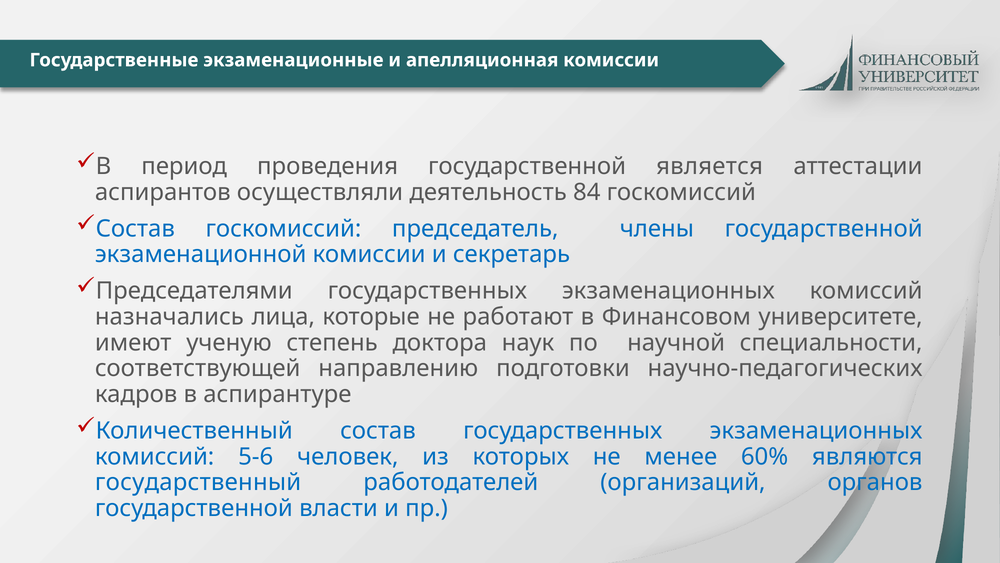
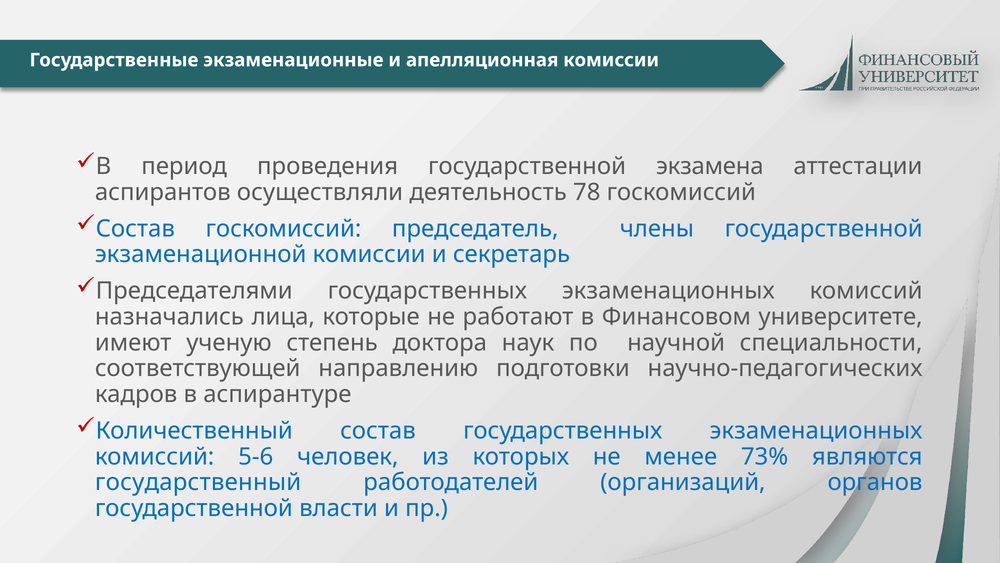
является: является -> экзамена (710, 166)
84: 84 -> 78 (587, 192)
60%: 60% -> 73% (765, 456)
